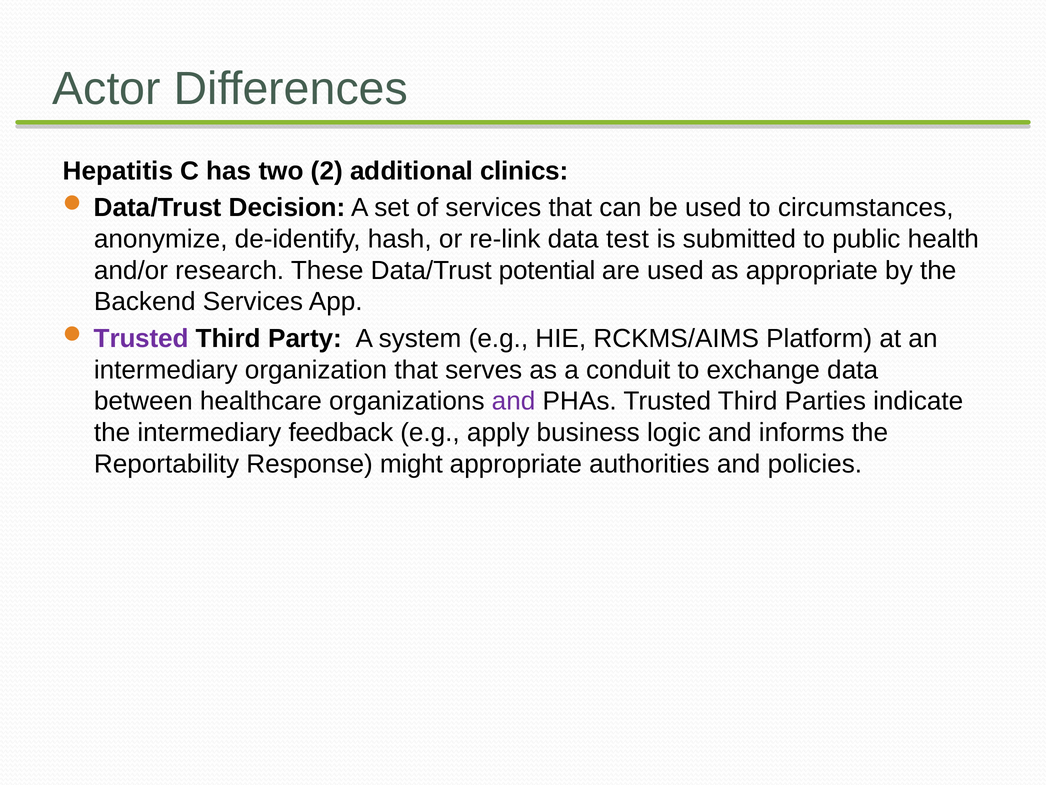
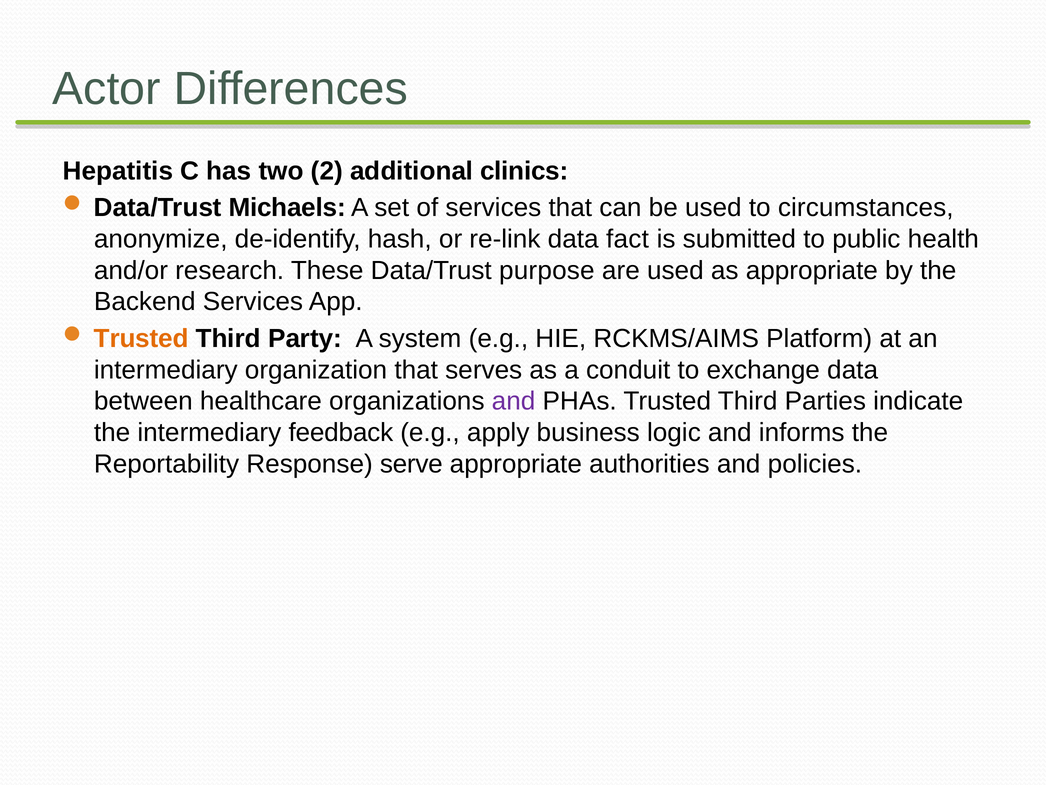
Decision: Decision -> Michaels (287, 208)
test: test -> fact (627, 239)
potential: potential -> purpose (547, 270)
Trusted colour: purple -> orange (141, 338)
might: might -> serve (411, 464)
